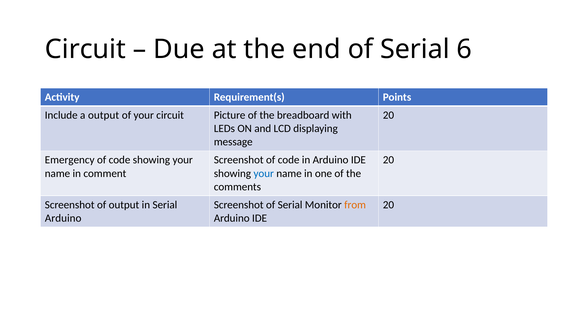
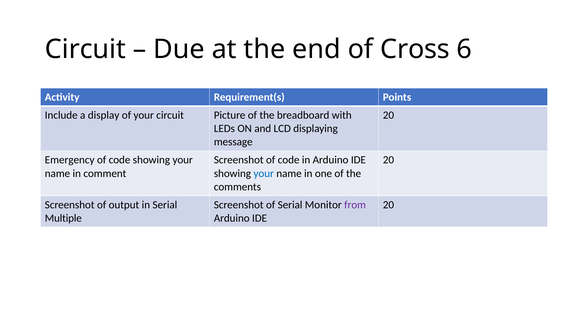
end of Serial: Serial -> Cross (415, 49)
a output: output -> display (104, 115)
from colour: orange -> purple (355, 205)
Arduino: Arduino -> Multiple (63, 218)
